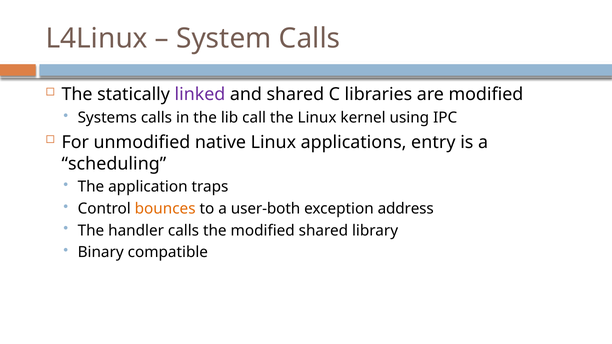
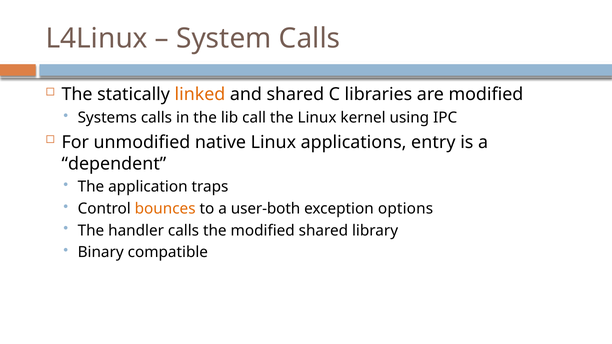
linked colour: purple -> orange (200, 95)
scheduling: scheduling -> dependent (114, 164)
address: address -> options (406, 209)
